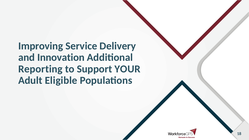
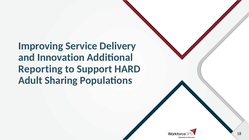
YOUR: YOUR -> HARD (127, 69)
Eligible: Eligible -> Sharing (61, 80)
